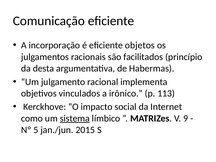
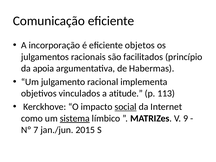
desta: desta -> apoia (43, 68)
irônico: irônico -> atitude (126, 93)
social underline: none -> present (126, 107)
5: 5 -> 7 (36, 130)
